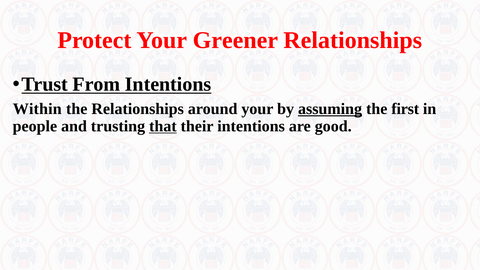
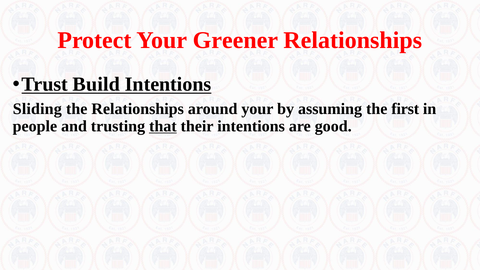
From: From -> Build (96, 84)
Within: Within -> Sliding (37, 109)
assuming underline: present -> none (330, 109)
